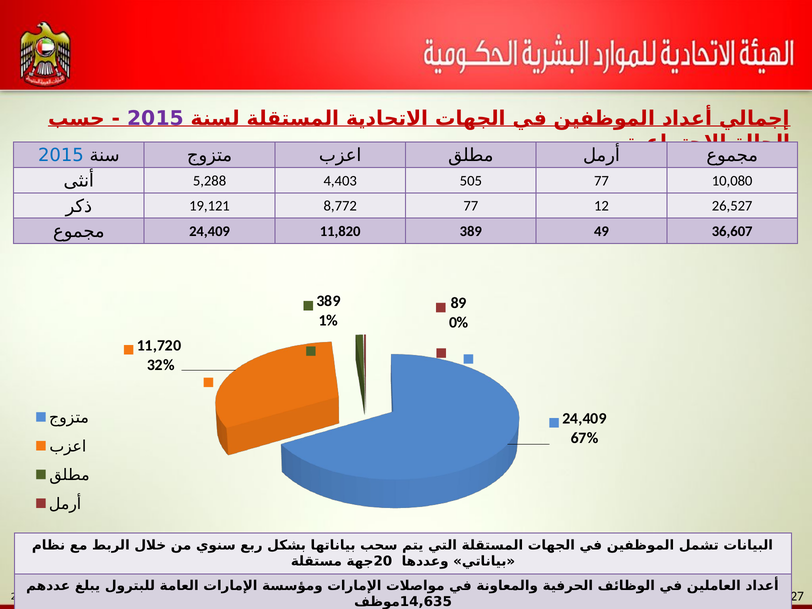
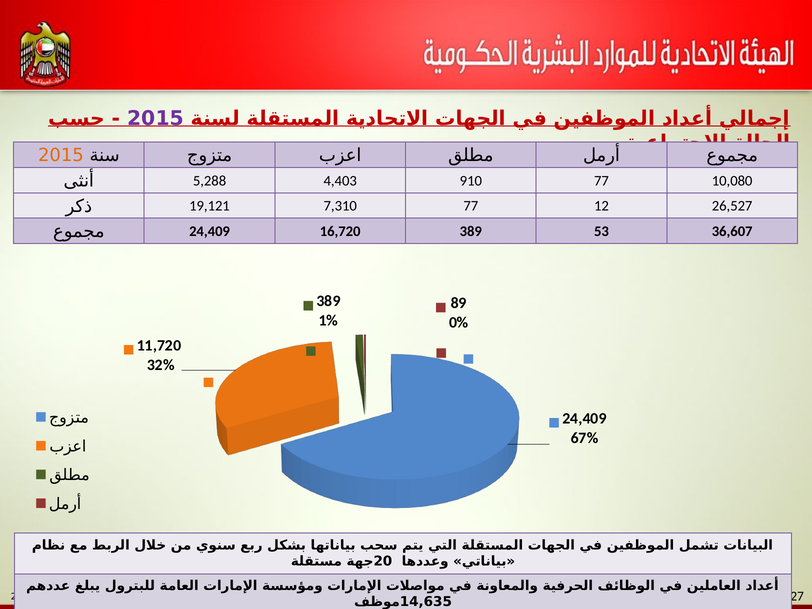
2015 colour: blue -> orange (61, 155)
505: 505 -> 910 (471, 181)
8,772: 8,772 -> 7,310 (340, 206)
11,820: 11,820 -> 16,720 (340, 231)
49: 49 -> 53 (602, 231)
